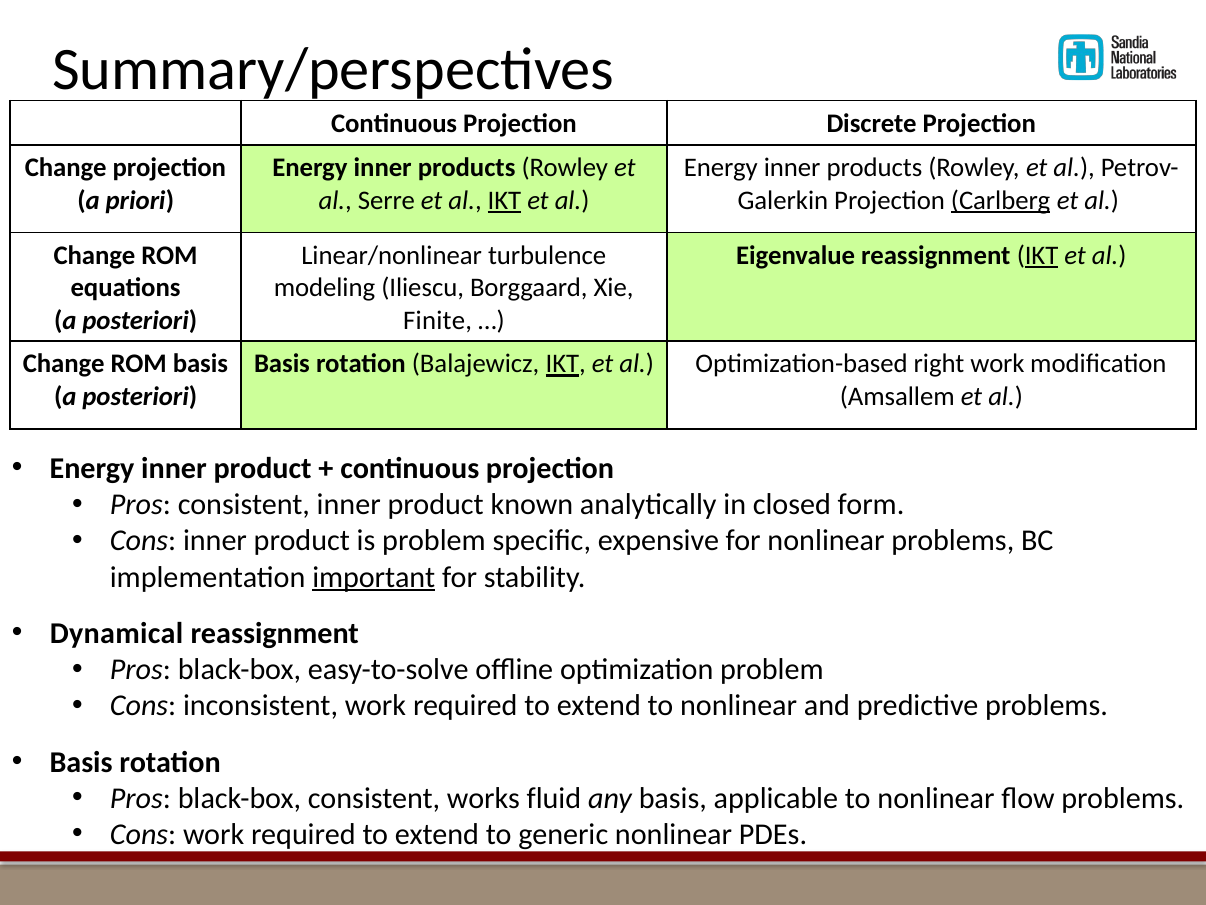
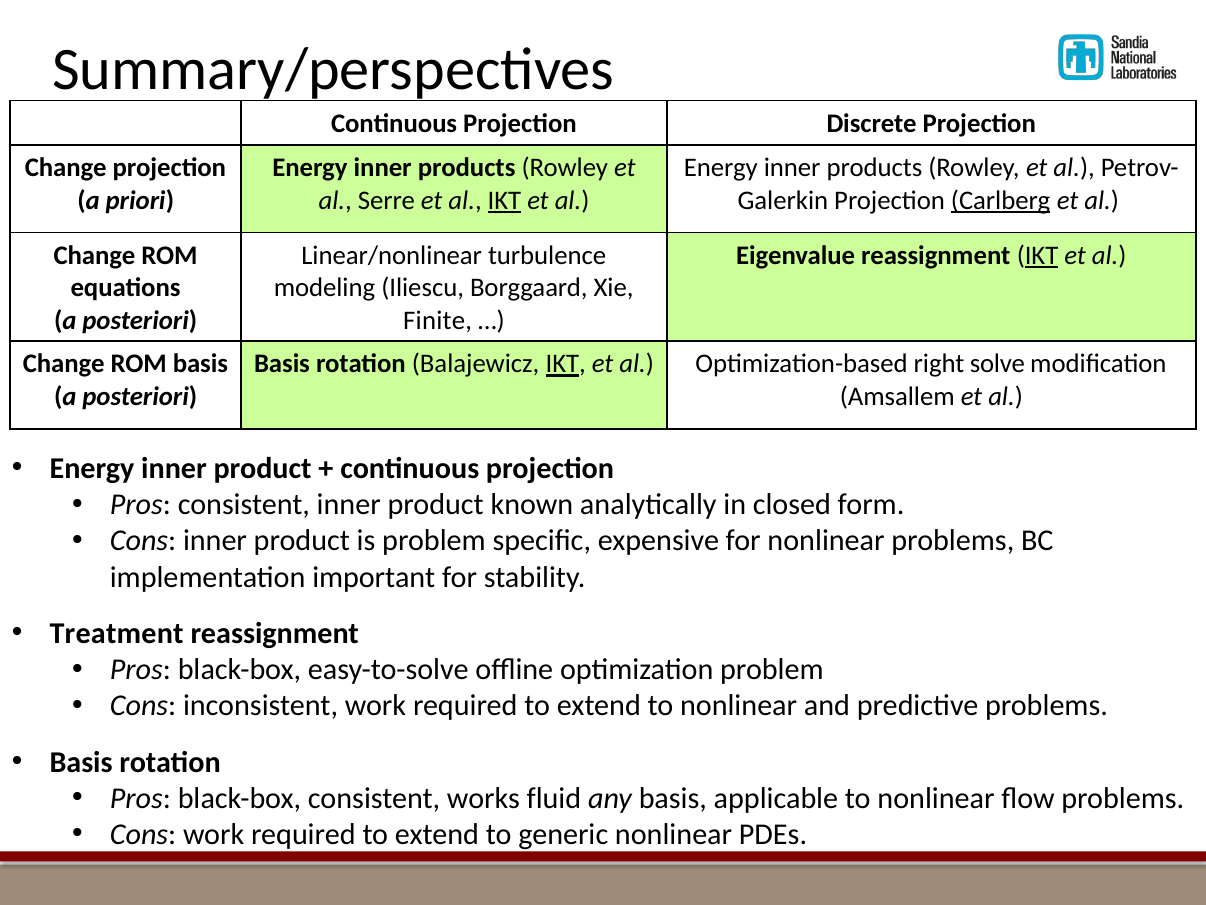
right work: work -> solve (997, 364)
important underline: present -> none (374, 577)
Dynamical: Dynamical -> Treatment (117, 633)
